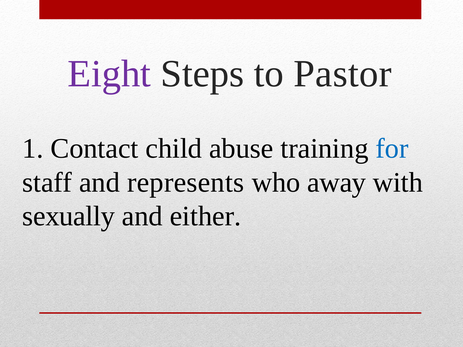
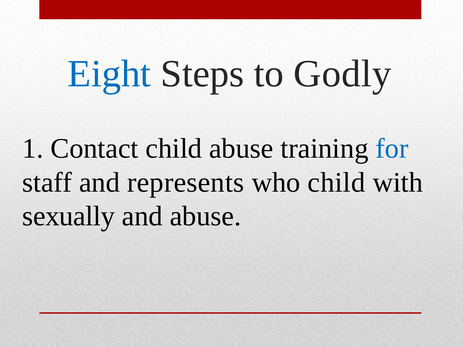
Eight colour: purple -> blue (109, 74)
Pastor: Pastor -> Godly (342, 74)
who away: away -> child (336, 182)
and either: either -> abuse (206, 216)
